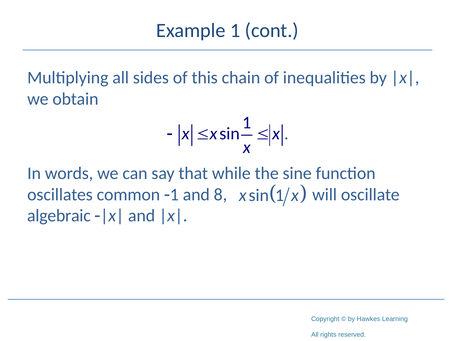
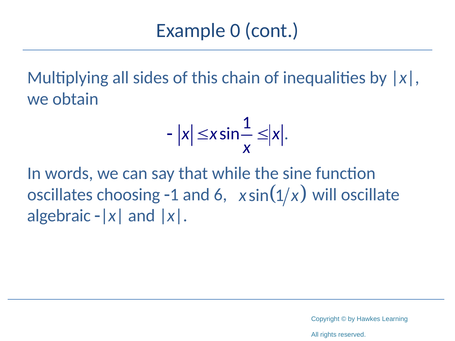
Example 1: 1 -> 0 (235, 31)
common: common -> choosing (128, 195)
8: 8 -> 6 (220, 195)
